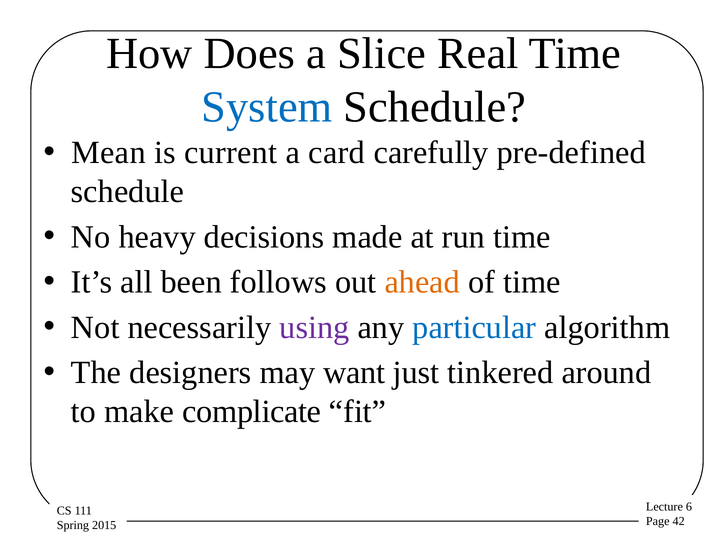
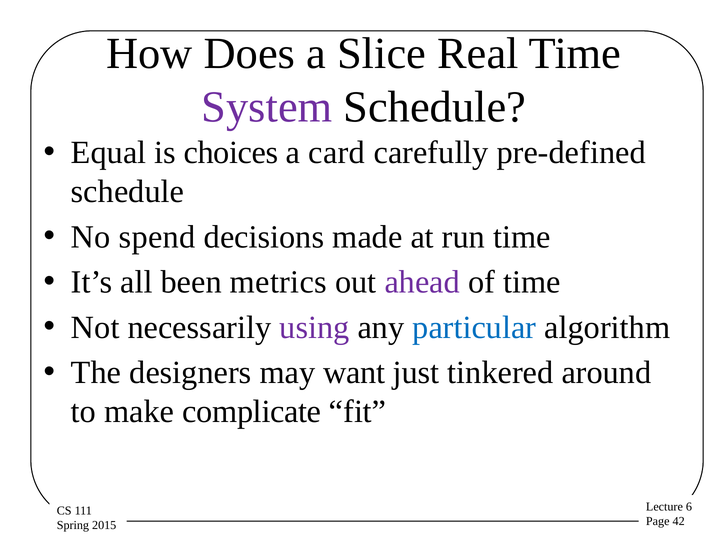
System colour: blue -> purple (267, 107)
Mean: Mean -> Equal (109, 153)
current: current -> choices (231, 153)
heavy: heavy -> spend (157, 237)
follows: follows -> metrics (278, 282)
ahead colour: orange -> purple (422, 282)
